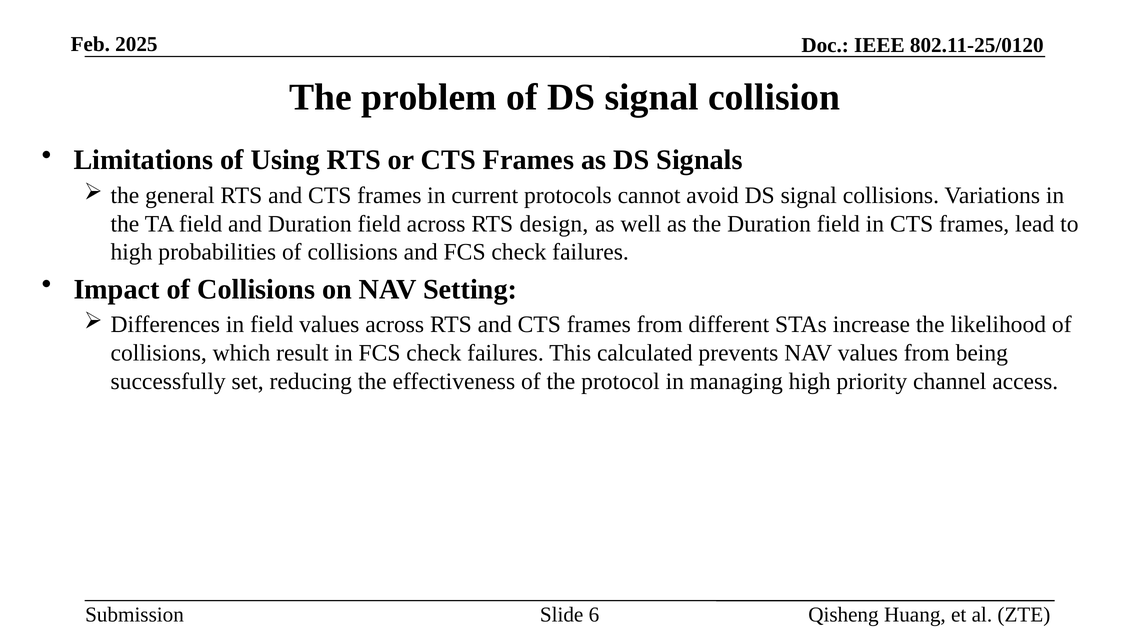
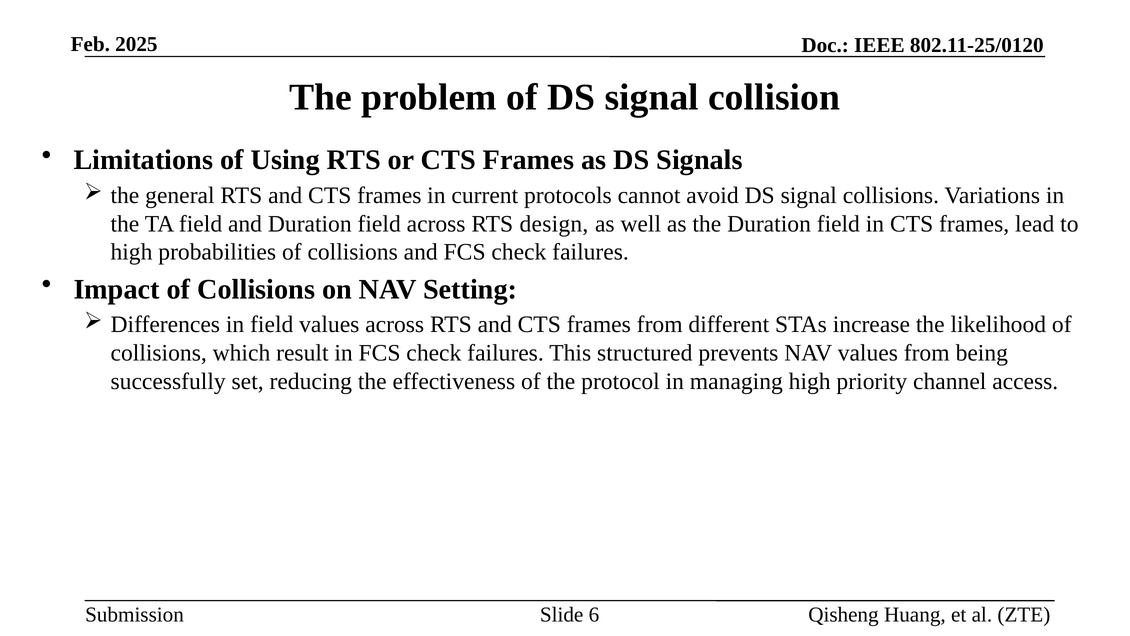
calculated: calculated -> structured (645, 353)
